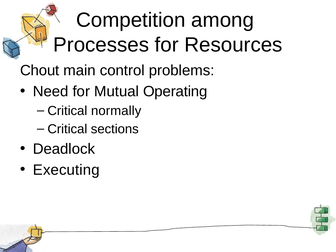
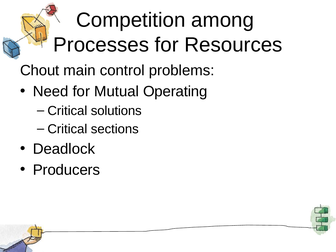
normally: normally -> solutions (116, 111)
Executing: Executing -> Producers (66, 170)
